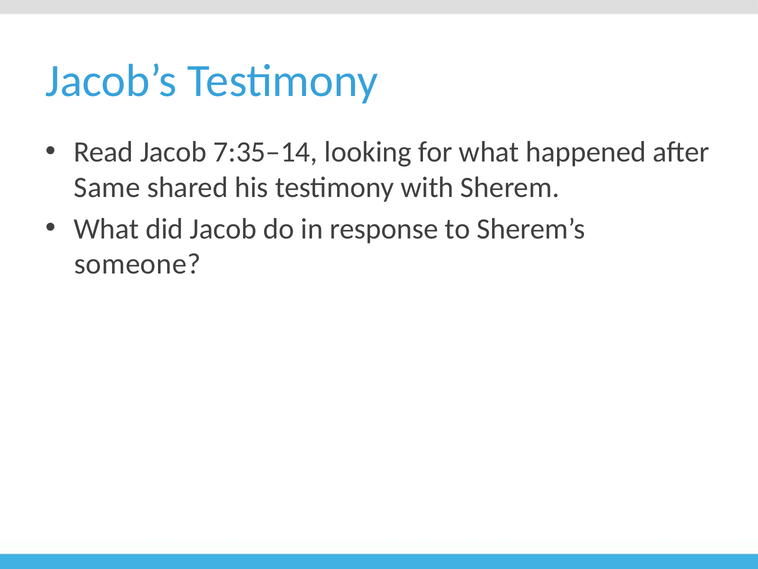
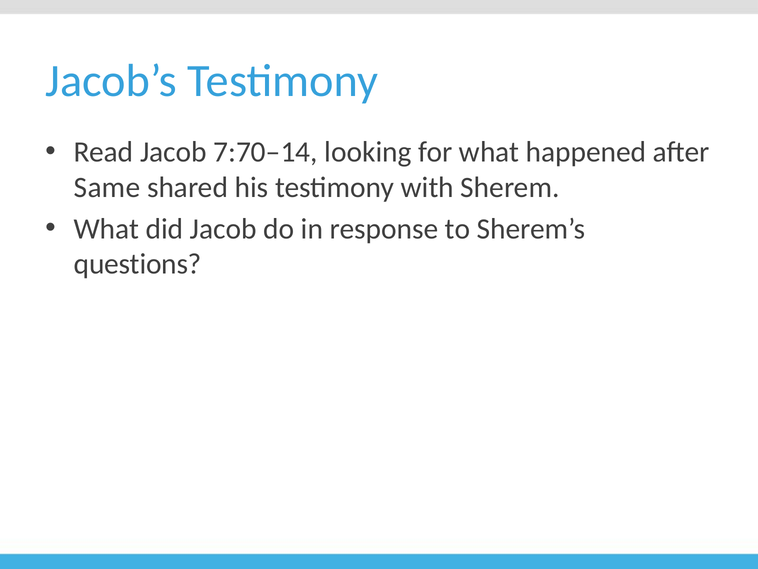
7:35–14: 7:35–14 -> 7:70–14 (266, 152)
someone: someone -> questions (138, 264)
